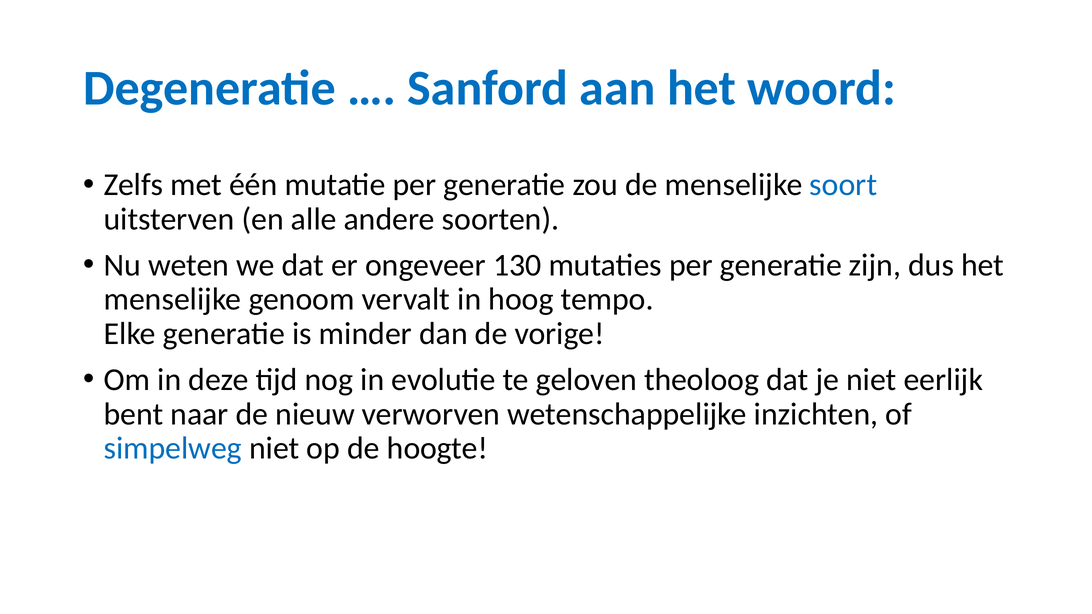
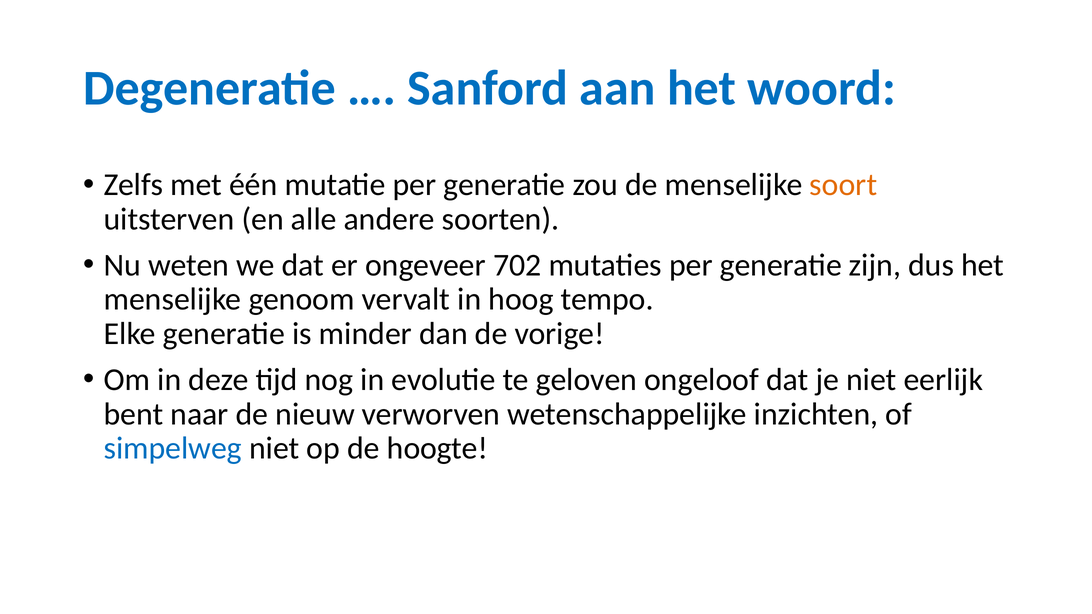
soort colour: blue -> orange (843, 185)
130: 130 -> 702 (517, 265)
theoloog: theoloog -> ongeloof (702, 380)
